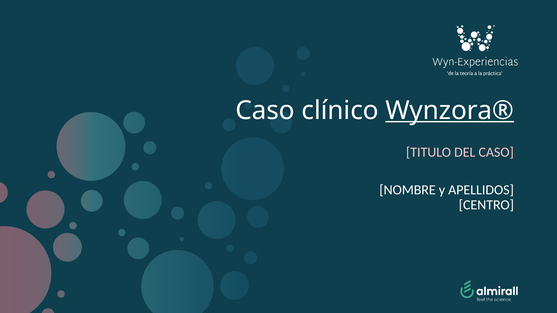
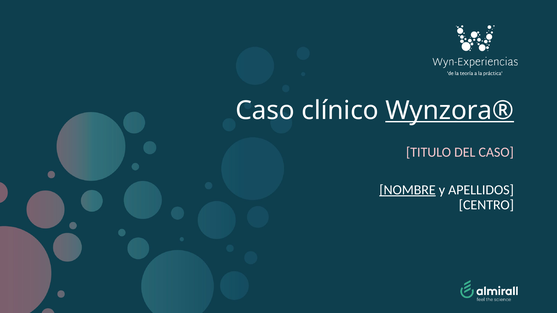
NOMBRE underline: none -> present (408, 190)
